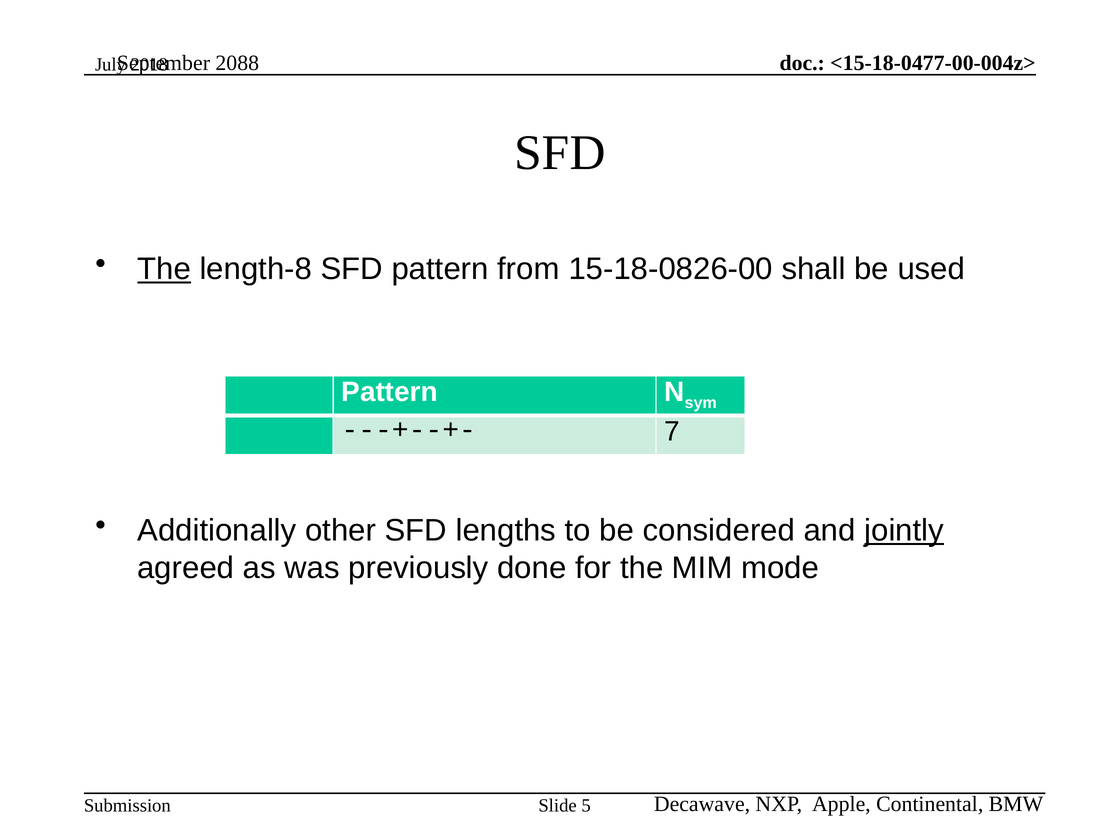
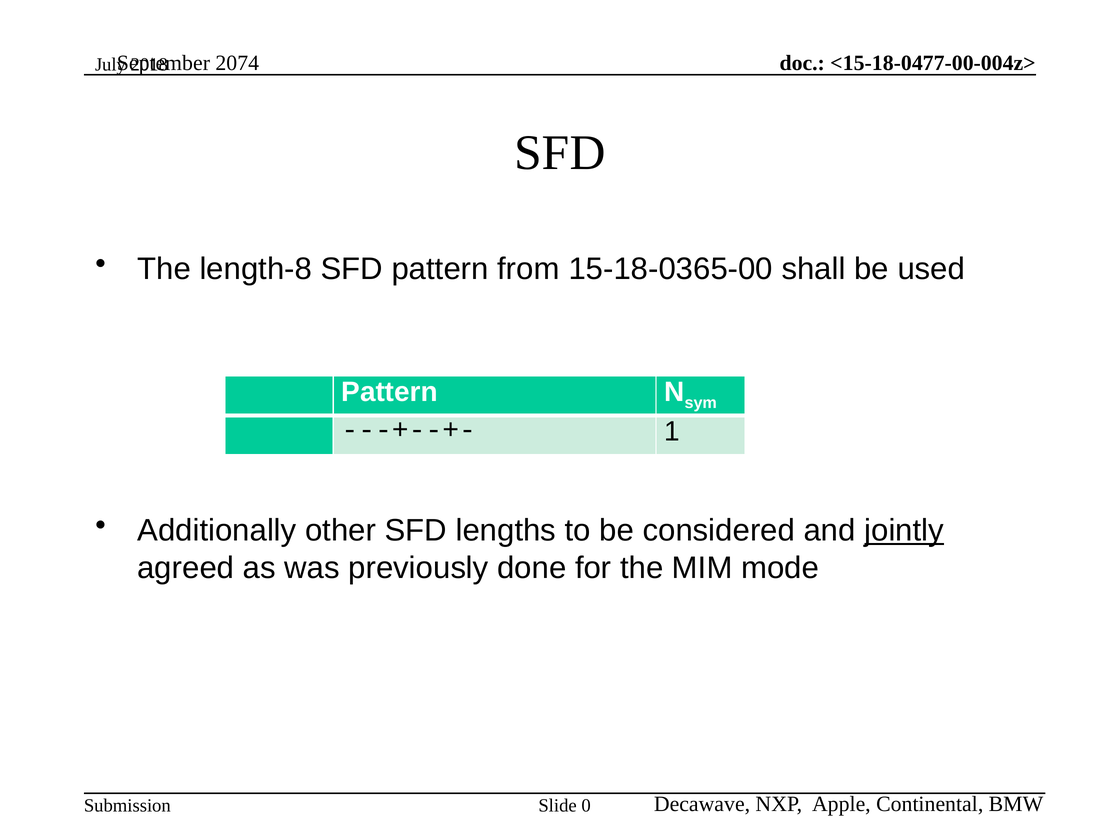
2088: 2088 -> 2074 (237, 63)
The underline: present -> none (164, 269)
15-18-0826-00: 15-18-0826-00 -> 15-18-0365-00 (671, 269)
7: 7 -> 1 (672, 431)
5: 5 -> 0 (586, 806)
